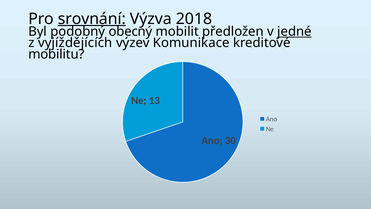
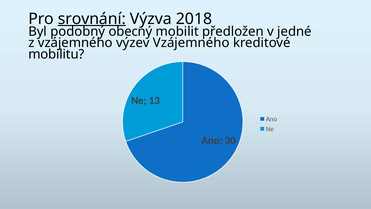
jedné underline: present -> none (294, 31)
z vyjíždějících: vyjíždějících -> vzájemného (75, 43)
výzev Komunikace: Komunikace -> Vzájemného (191, 43)
